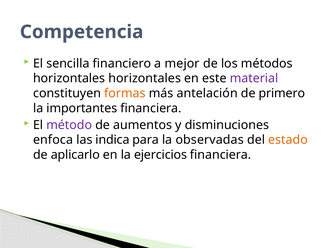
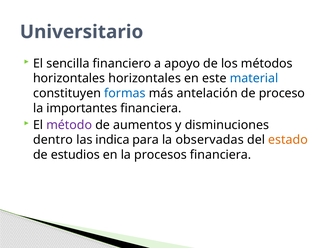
Competencia: Competencia -> Universitario (82, 32)
mejor: mejor -> apoyo (182, 64)
material colour: purple -> blue (254, 78)
formas colour: orange -> blue (125, 93)
primero: primero -> proceso (282, 93)
enfoca: enfoca -> dentro (53, 140)
aplicarlo: aplicarlo -> estudios (75, 155)
ejercicios: ejercicios -> procesos (160, 155)
